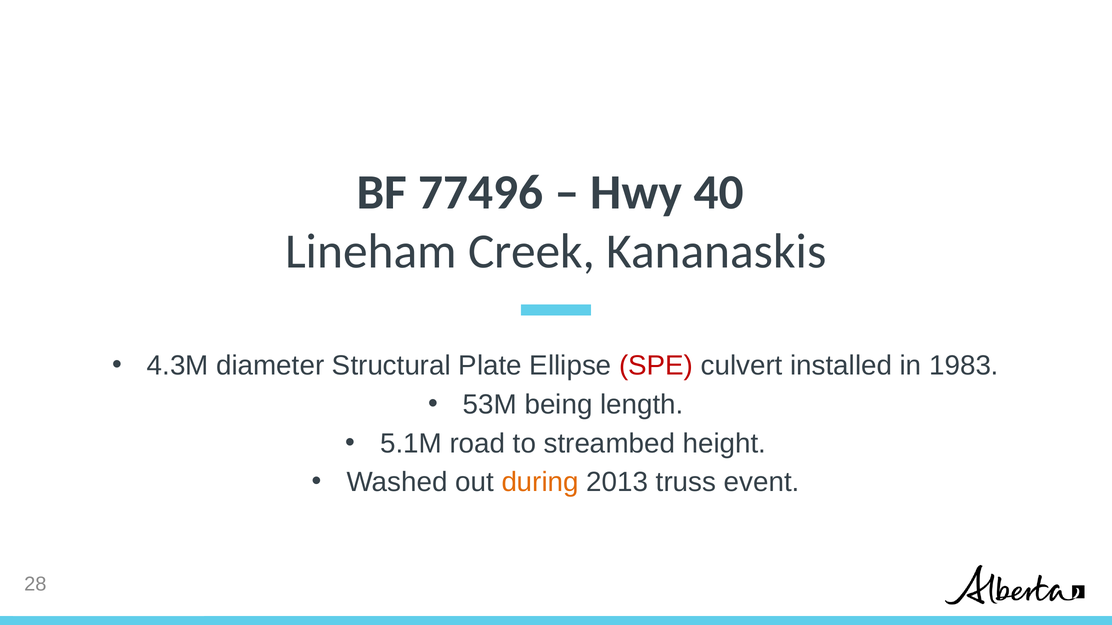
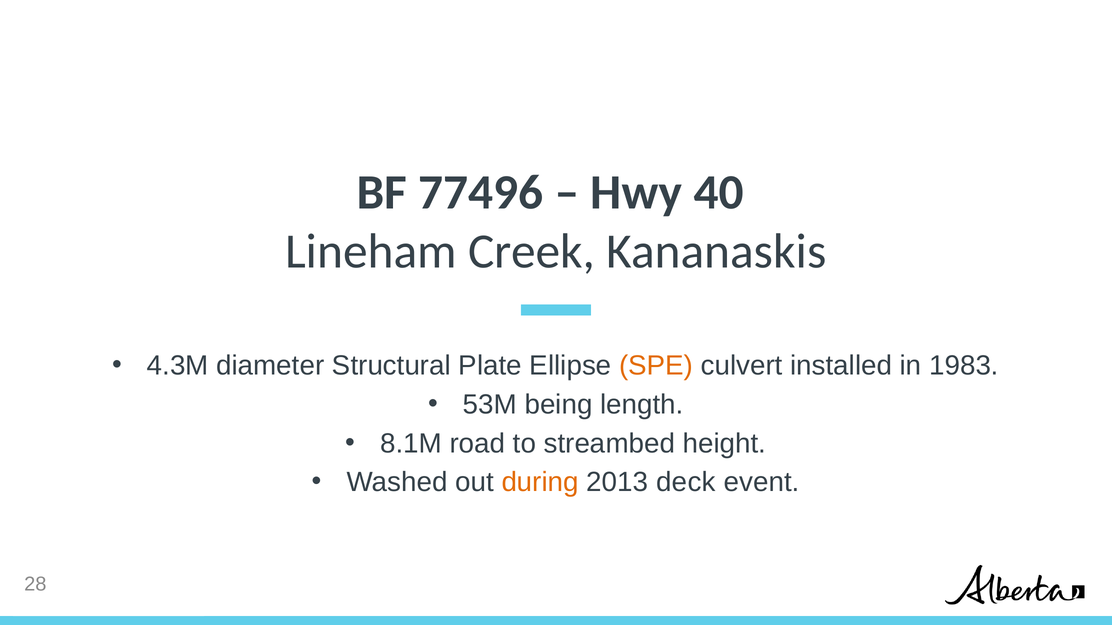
SPE colour: red -> orange (656, 366)
5.1M: 5.1M -> 8.1M (411, 444)
truss: truss -> deck (686, 483)
